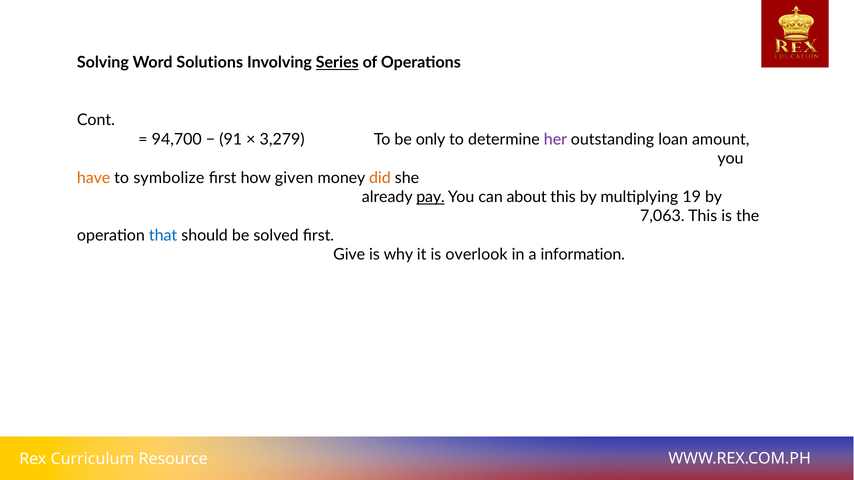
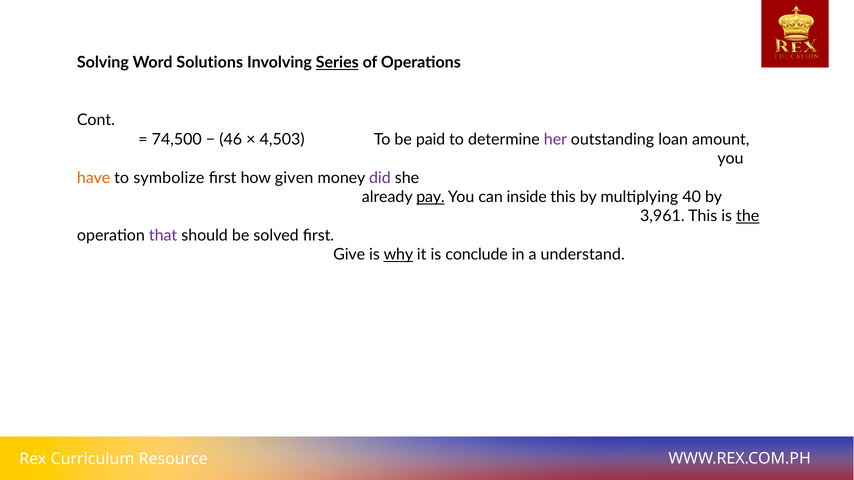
94,700: 94,700 -> 74,500 (177, 139)
91: 91 -> 46 (231, 139)
3,279: 3,279 -> 4,503 (282, 139)
only: only -> paid (431, 139)
did colour: orange -> purple (380, 178)
about: about -> inside (527, 197)
19: 19 -> 40 (692, 197)
7,063: 7,063 -> 3,961 (662, 216)
the underline: none -> present (748, 216)
that colour: blue -> purple (163, 236)
why underline: none -> present (398, 255)
overlook: overlook -> conclude (477, 255)
information: information -> understand (583, 255)
